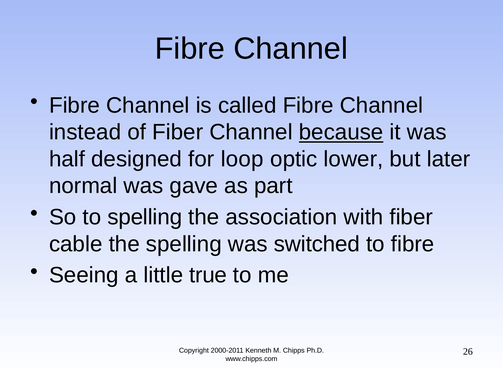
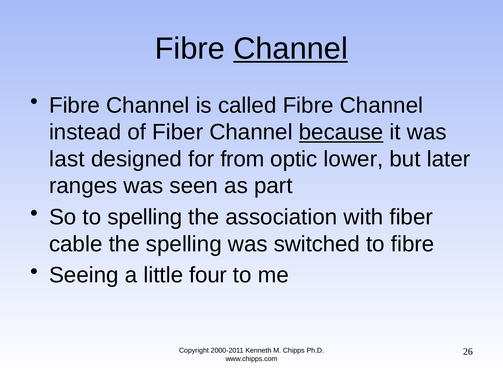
Channel underline: none -> present (291, 49)
half: half -> last (67, 159)
loop: loop -> from (242, 159)
normal: normal -> ranges (83, 186)
gave: gave -> seen (194, 186)
true: true -> four (208, 275)
